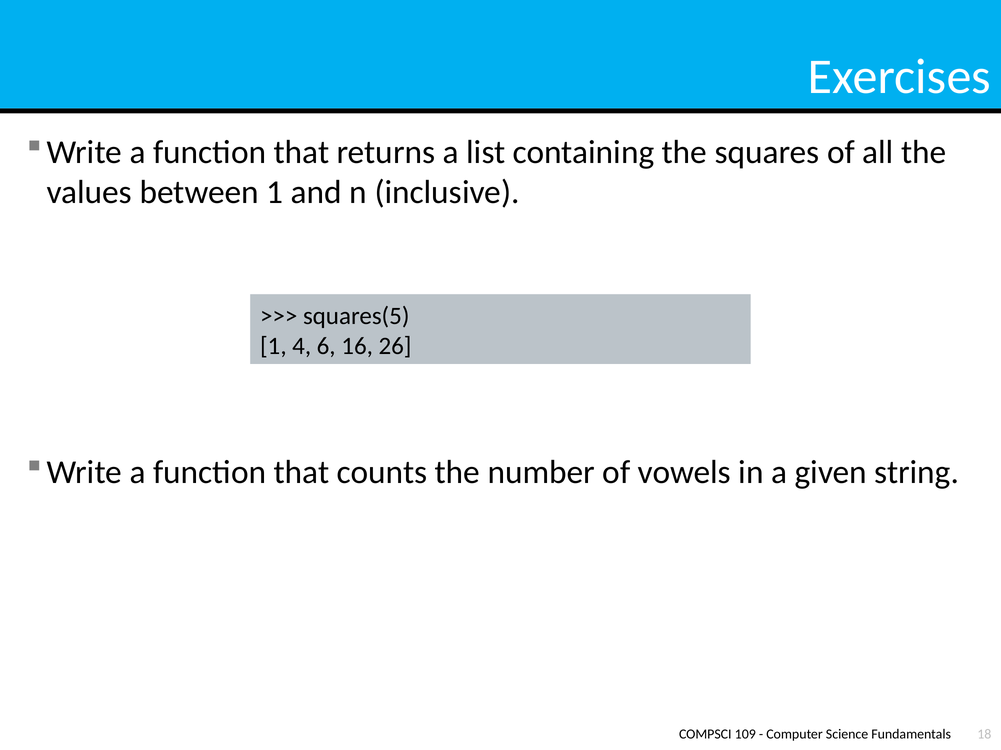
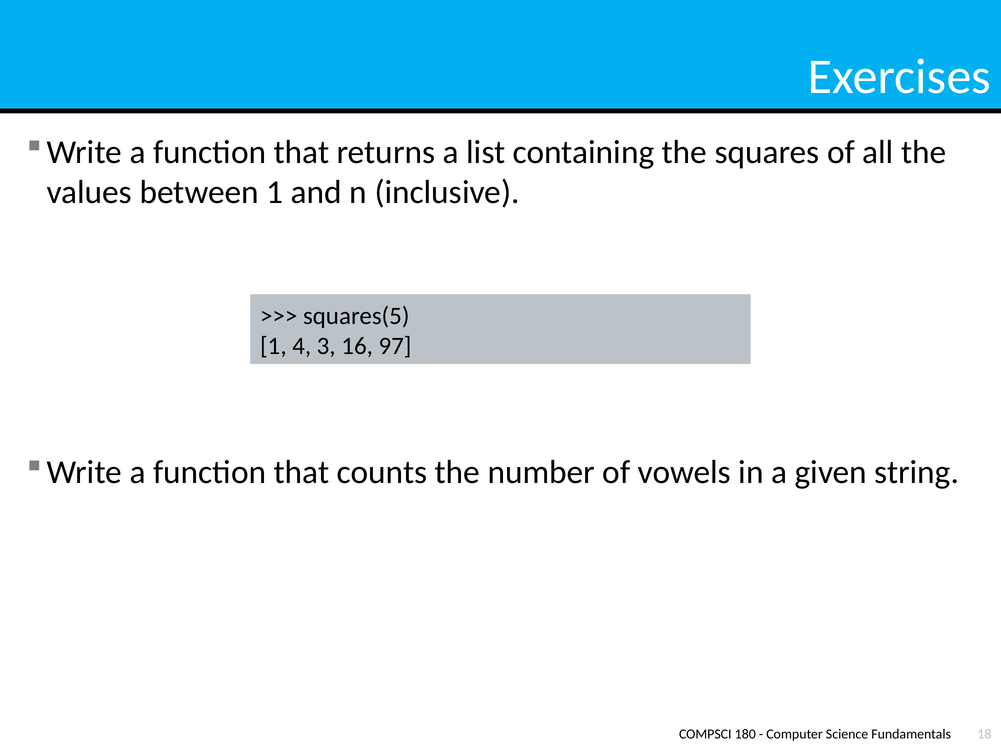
6: 6 -> 3 (326, 346)
26: 26 -> 97 (395, 346)
109: 109 -> 180 (745, 735)
